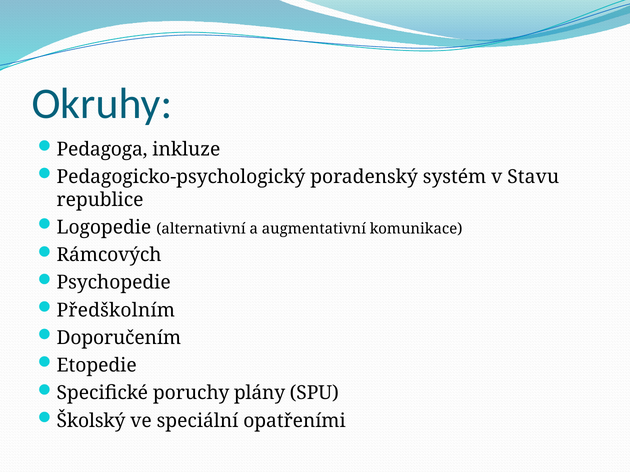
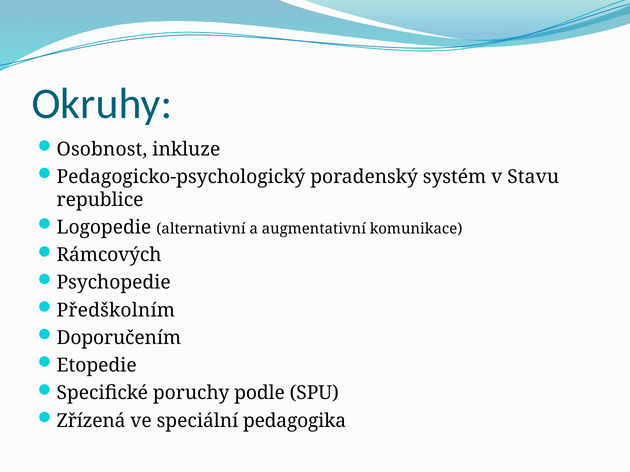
Pedagoga: Pedagoga -> Osobnost (102, 149)
plány: plány -> podle (260, 393)
Školský: Školský -> Zřízená (91, 421)
opatřeními: opatřeními -> pedagogika (295, 421)
